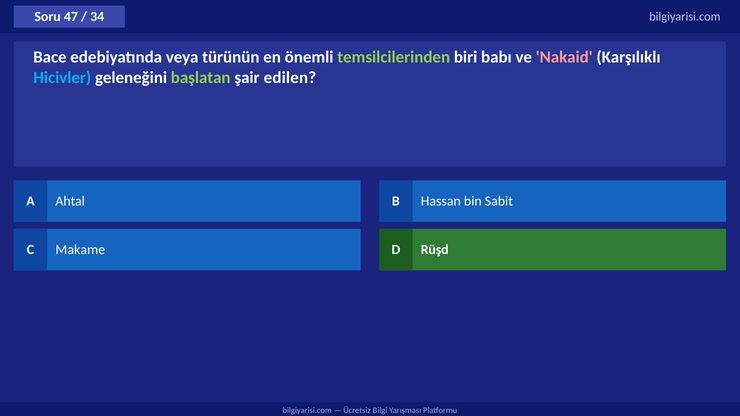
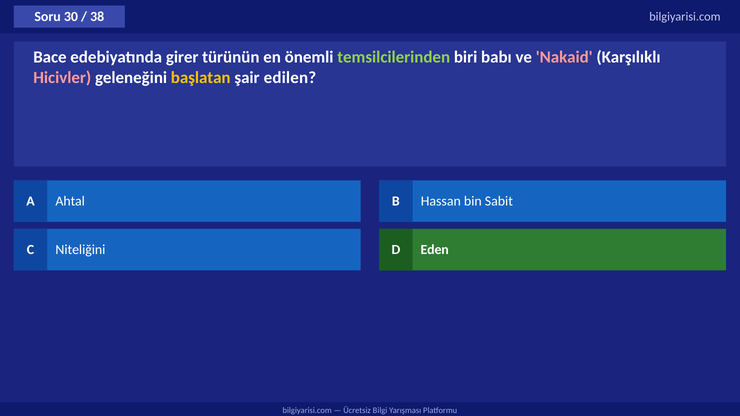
47: 47 -> 30 (71, 17)
34: 34 -> 38 (97, 17)
veya: veya -> girer (182, 57)
Hicivler colour: light blue -> pink (62, 78)
başlatan colour: light green -> yellow (201, 78)
Makame: Makame -> Niteliğini (80, 250)
Rüşd: Rüşd -> Eden (435, 250)
